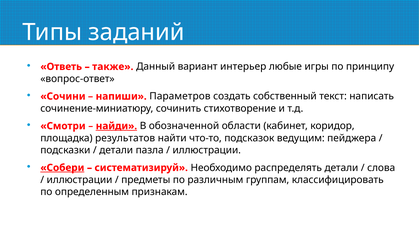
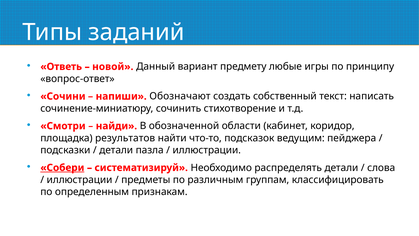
также: также -> новой (113, 67)
интерьер: интерьер -> предмету (243, 67)
Параметров: Параметров -> Обозначают (180, 96)
найди underline: present -> none (116, 126)
